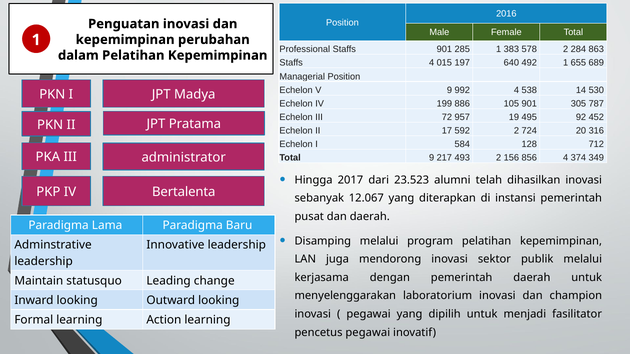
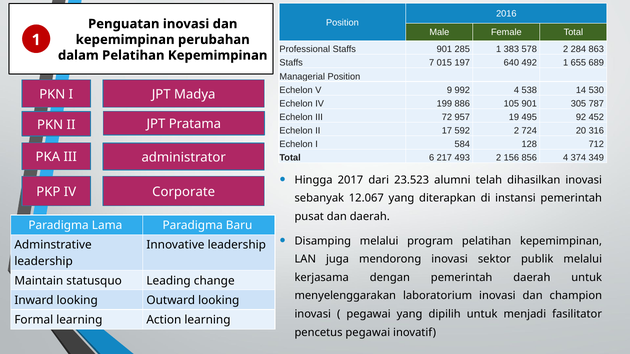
Staffs 4: 4 -> 7 (432, 63)
Total 9: 9 -> 6 (432, 158)
Bertalenta: Bertalenta -> Corporate (184, 192)
